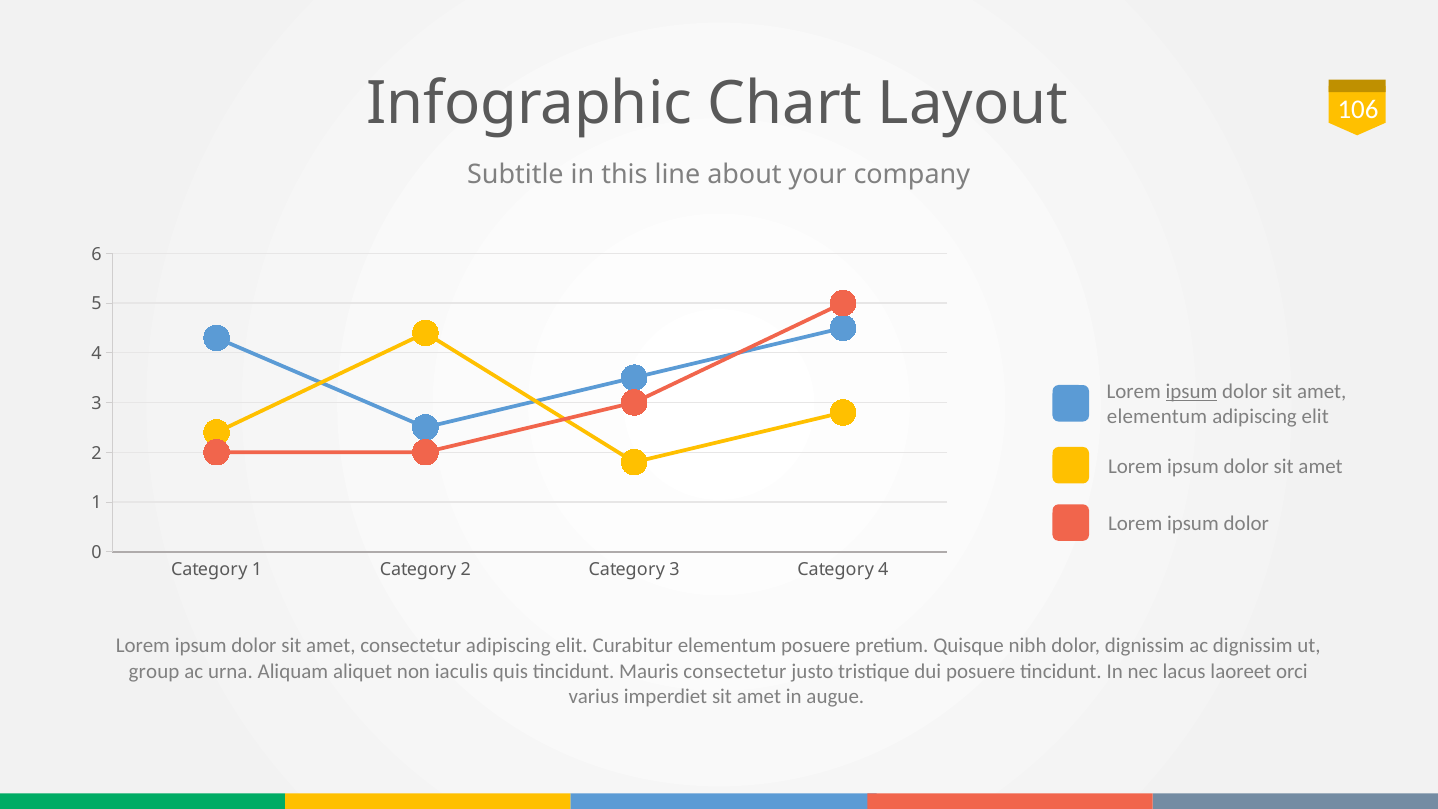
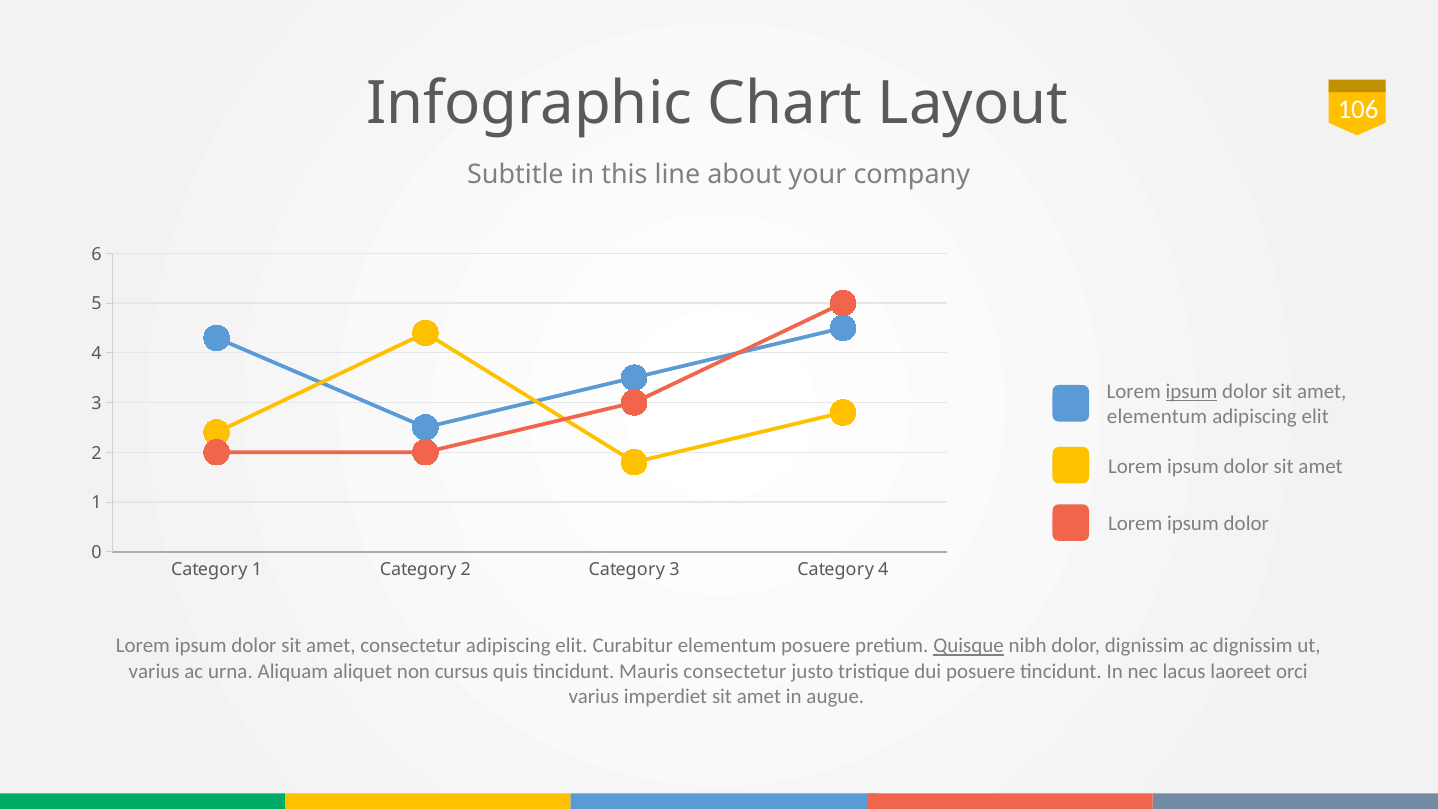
Quisque underline: none -> present (969, 646)
group: group -> varius (154, 671)
iaculis: iaculis -> cursus (462, 671)
